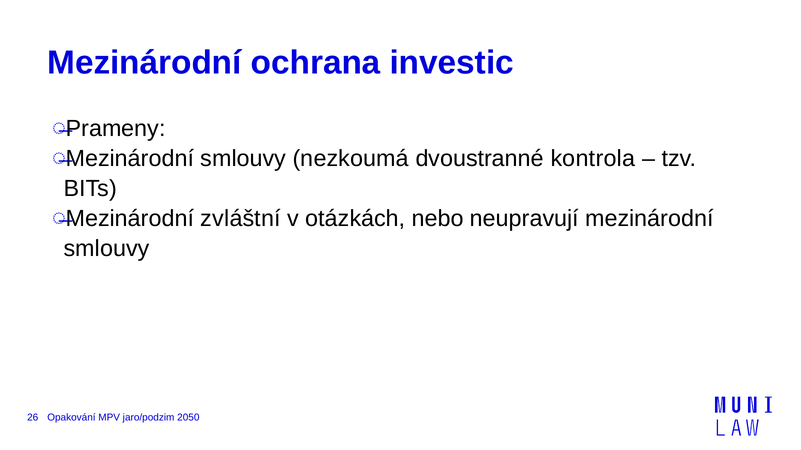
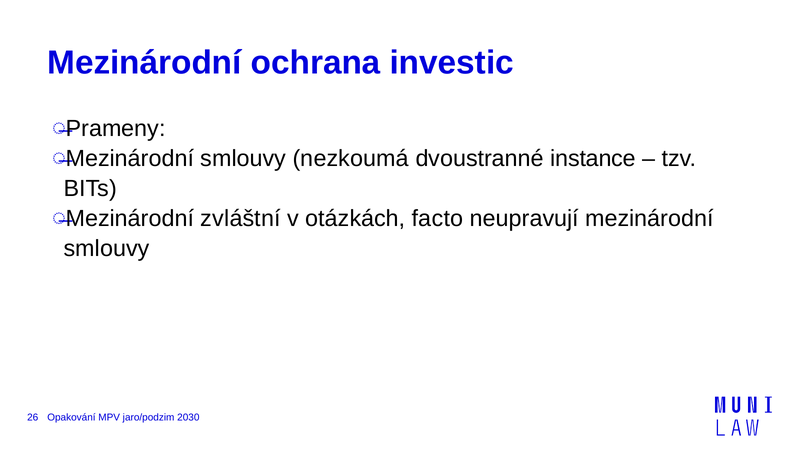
kontrola: kontrola -> instance (593, 159)
nebo: nebo -> facto (437, 219)
2050: 2050 -> 2030 (188, 418)
